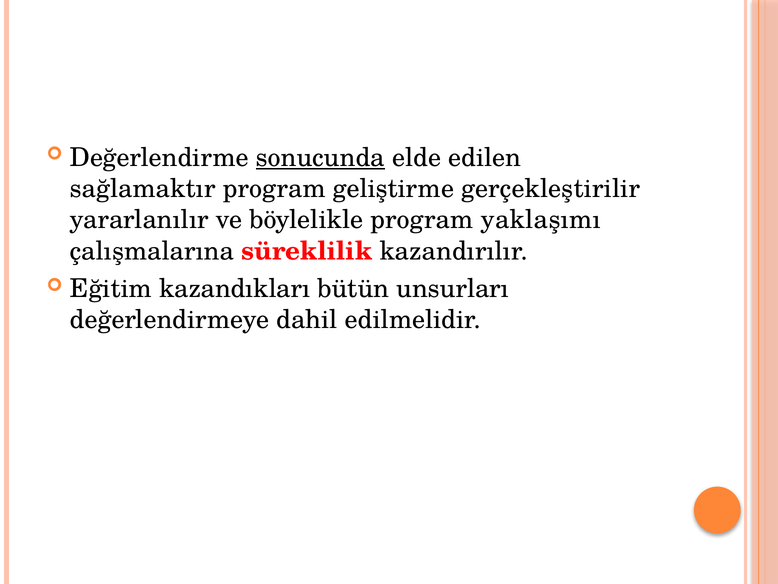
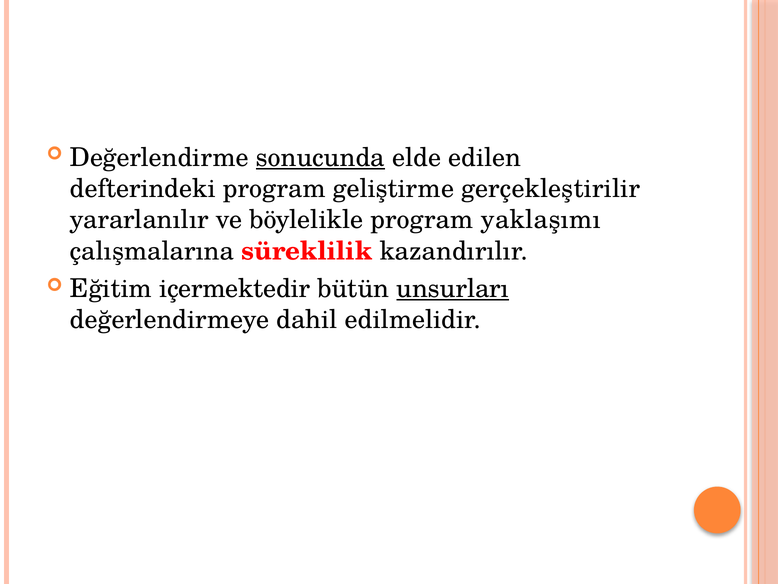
sağlamaktır: sağlamaktır -> defterindeki (143, 188)
kazandıkları: kazandıkları -> içermektedir (235, 288)
unsurları underline: none -> present (453, 288)
